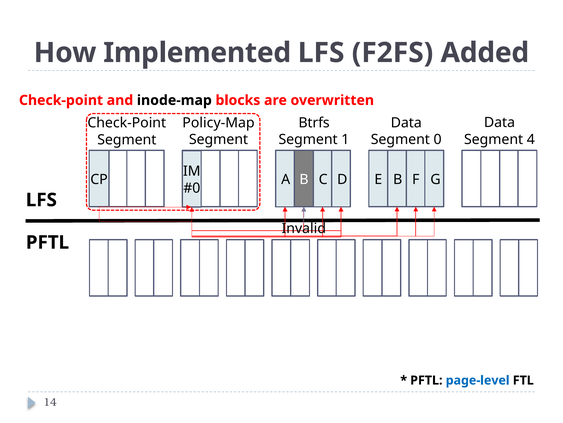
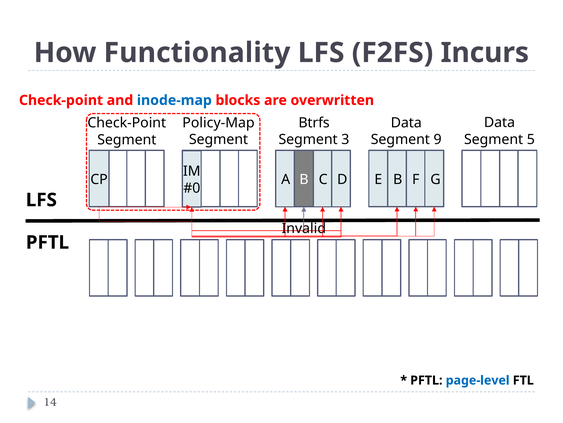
Implemented: Implemented -> Functionality (197, 53)
Added: Added -> Incurs (485, 53)
inode-map colour: black -> blue (174, 100)
4: 4 -> 5 (531, 139)
1: 1 -> 3 (345, 139)
0: 0 -> 9 (438, 139)
